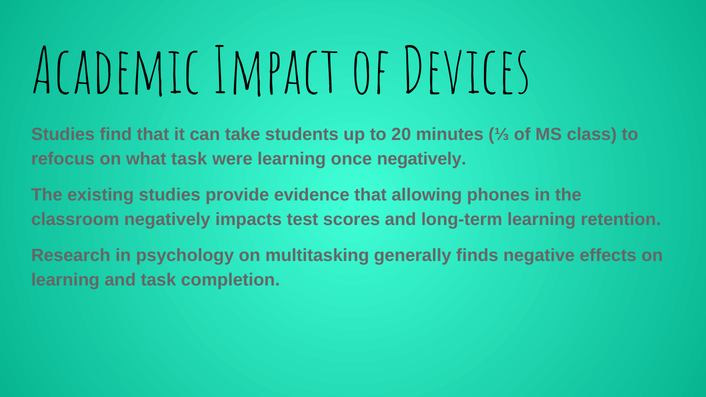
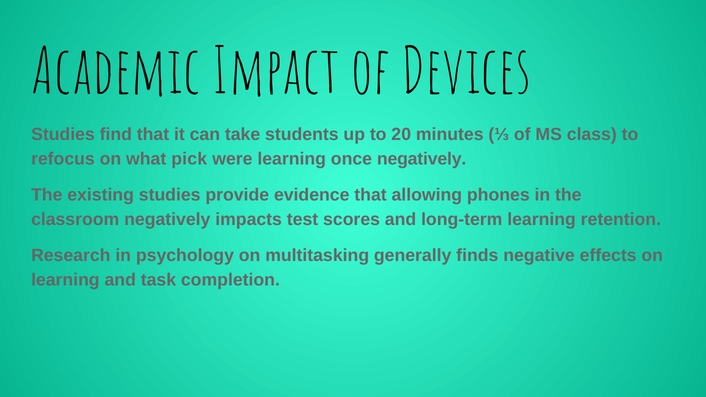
what task: task -> pick (189, 159)
